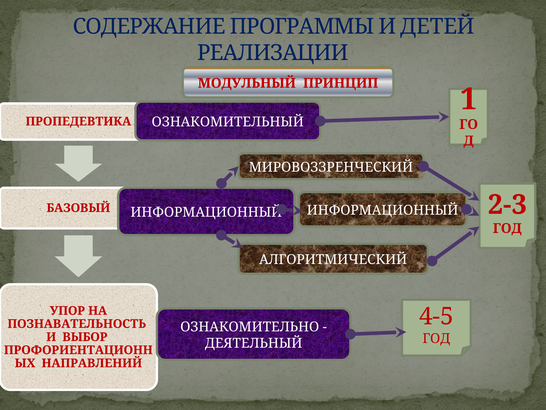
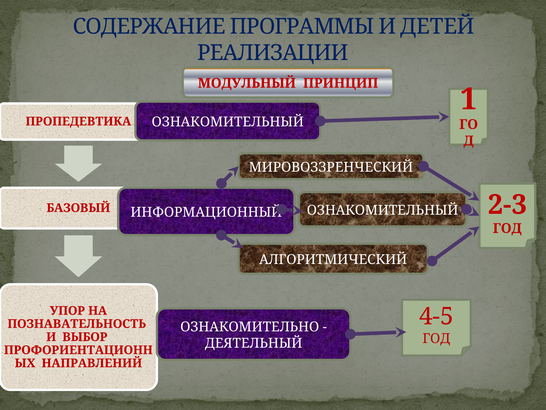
ИНФОРМАЦИОННЫЙ: ИНФОРМАЦИОННЫЙ -> ОЗНАКОМИТЕЛЬНЫЙ (383, 210)
